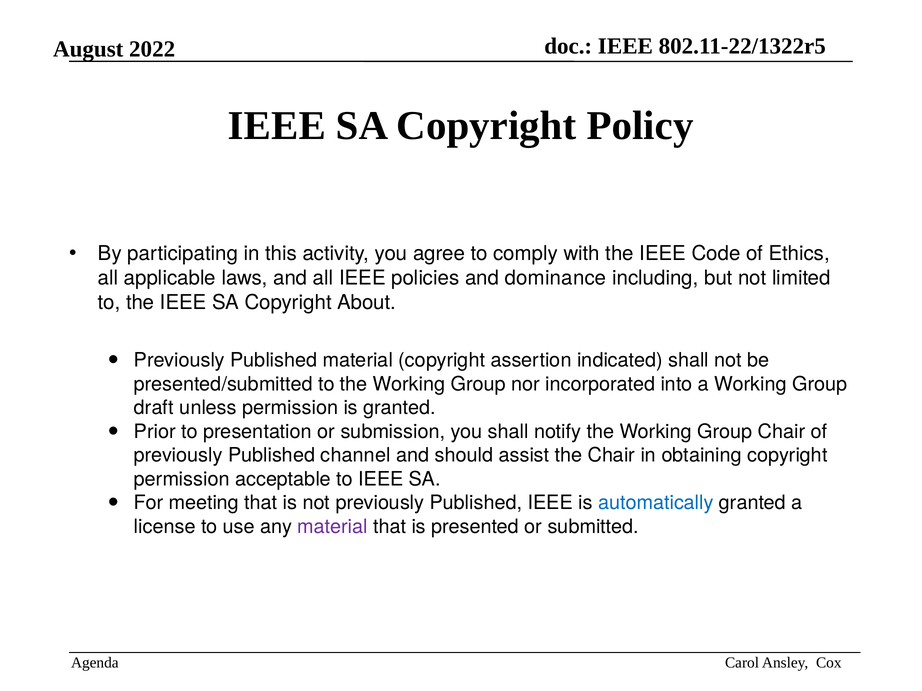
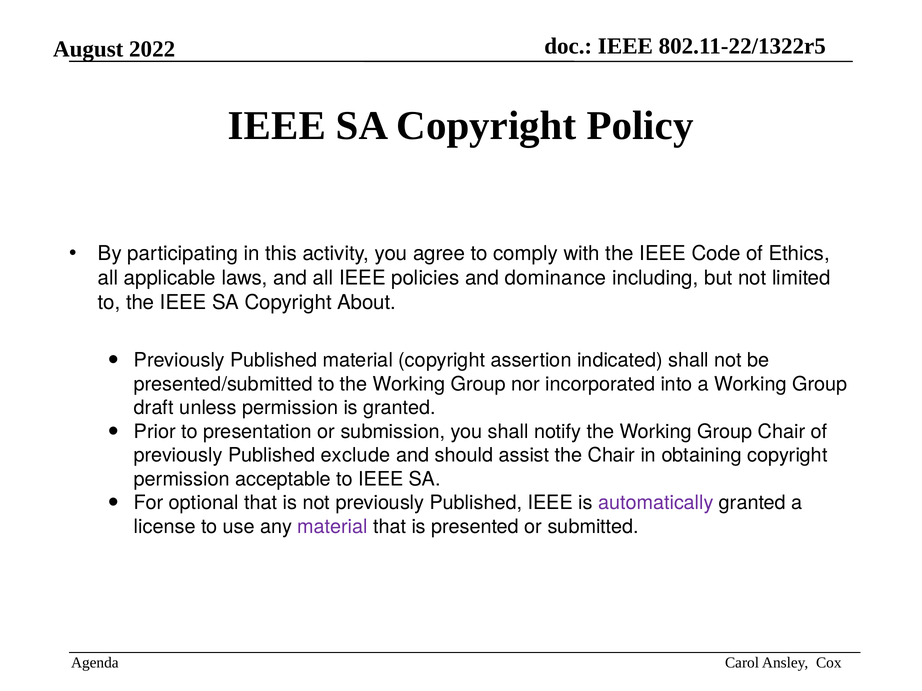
channel: channel -> exclude (356, 456)
meeting: meeting -> optional (204, 503)
automatically colour: blue -> purple (656, 503)
